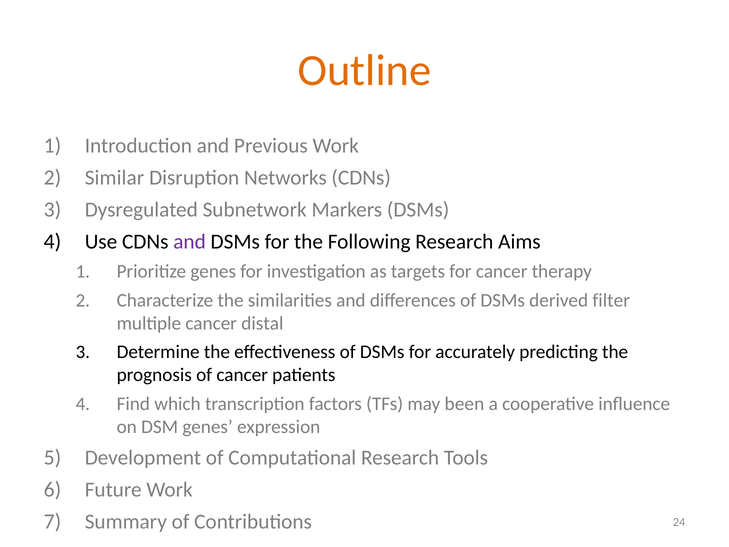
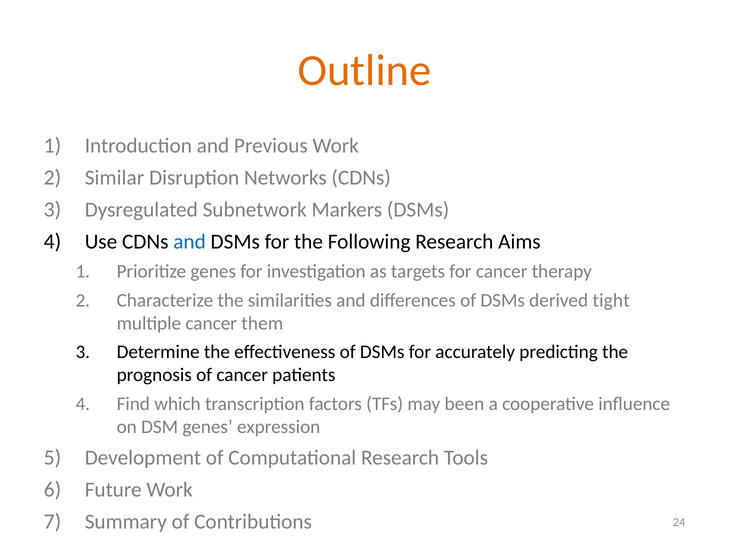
and colour: purple -> blue (190, 241)
filter: filter -> tight (611, 300)
distal: distal -> them (262, 323)
